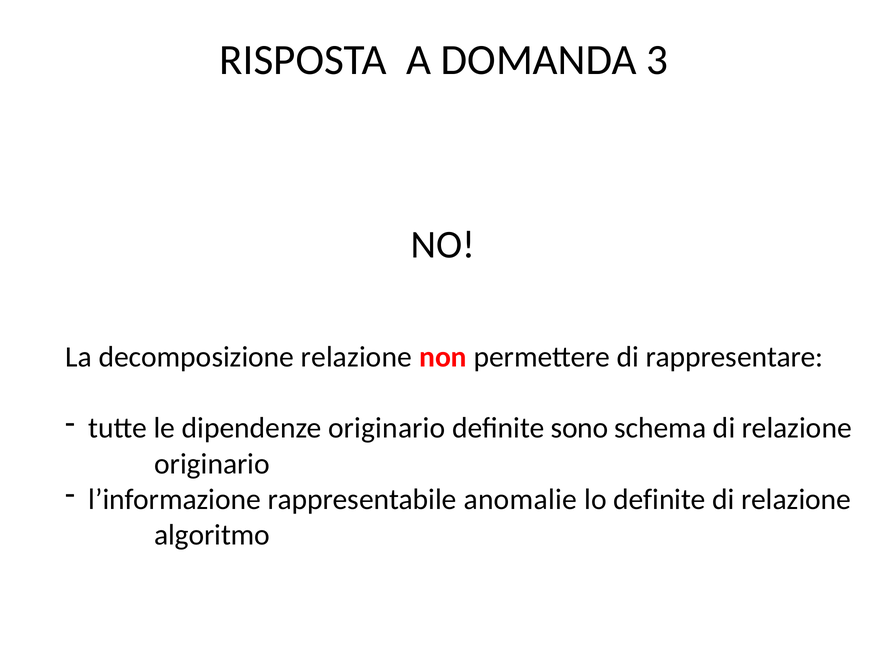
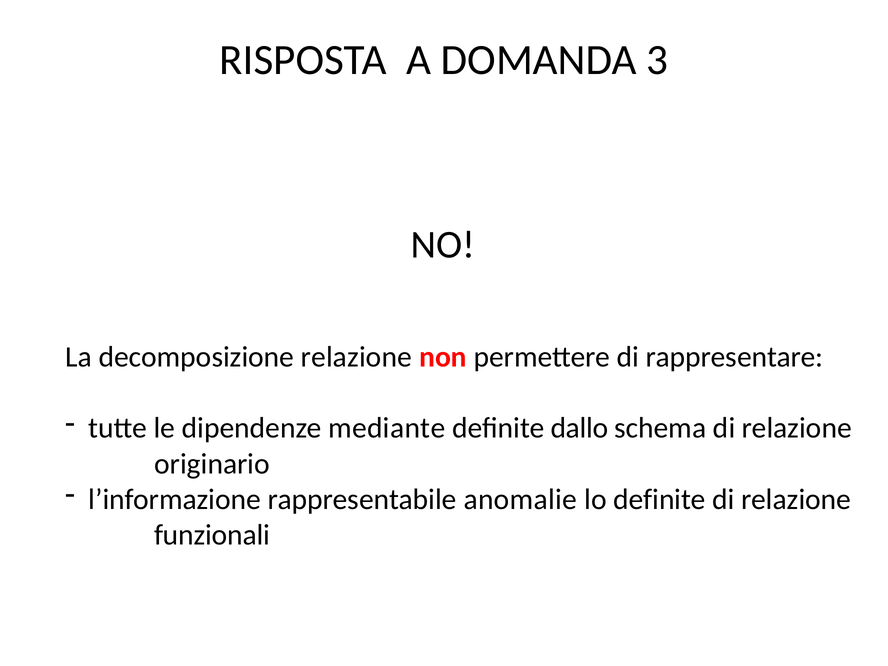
dipendenze originario: originario -> mediante (387, 428)
sono: sono -> dallo (579, 428)
algoritmo: algoritmo -> funzionali (212, 535)
